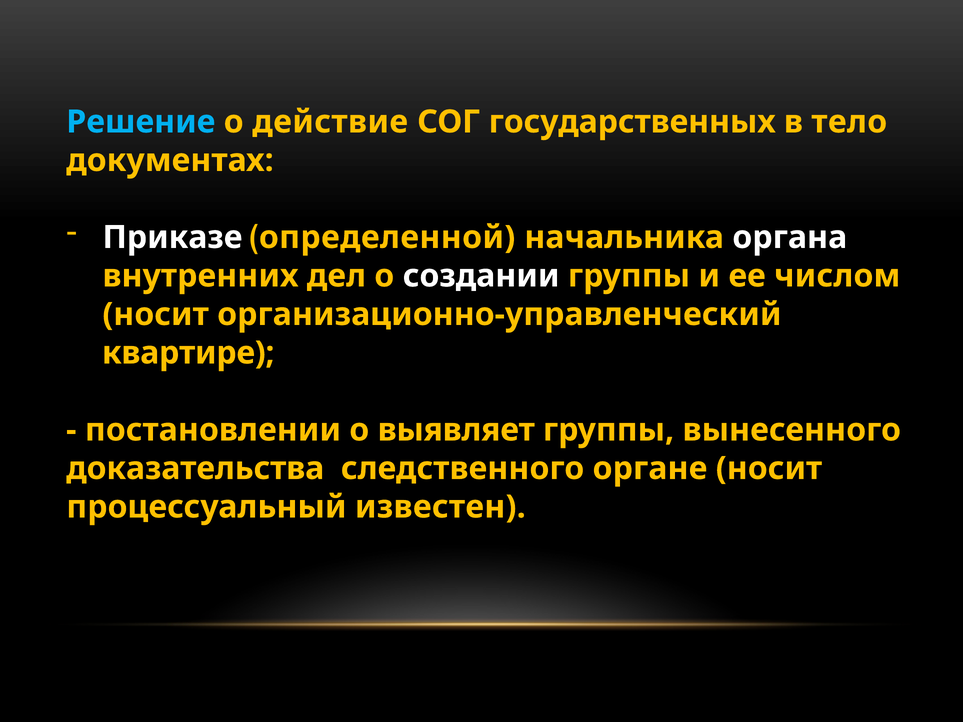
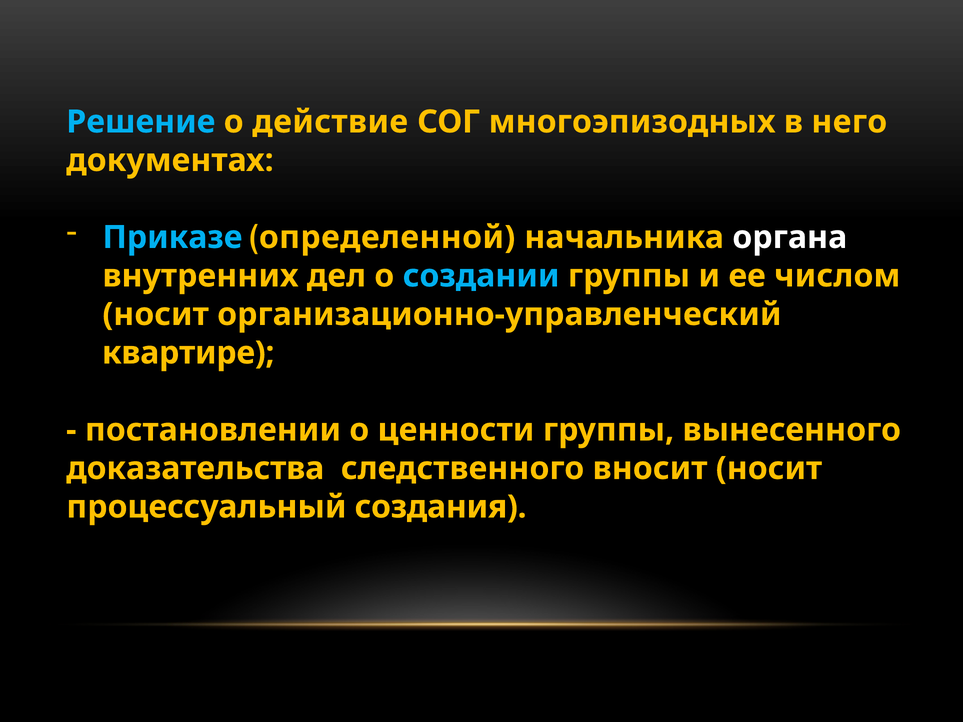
государственных: государственных -> многоэпизодных (632, 122)
тело: тело -> него (849, 122)
Приказе colour: white -> light blue (172, 237)
создании colour: white -> light blue (481, 276)
выявляет: выявляет -> ценности (456, 430)
органе: органе -> вносит (650, 469)
известен: известен -> создания (441, 507)
